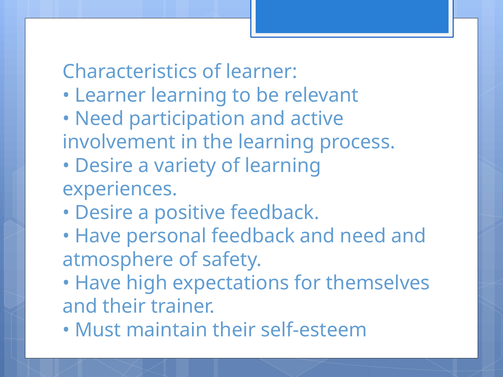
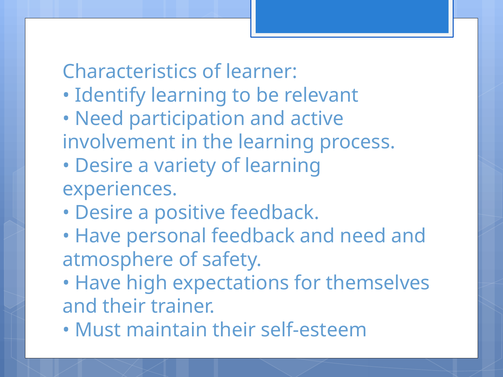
Learner: Learner -> Identify (110, 95)
